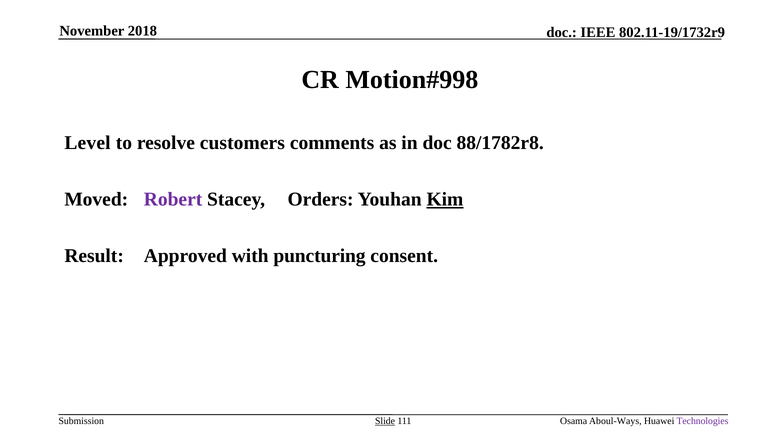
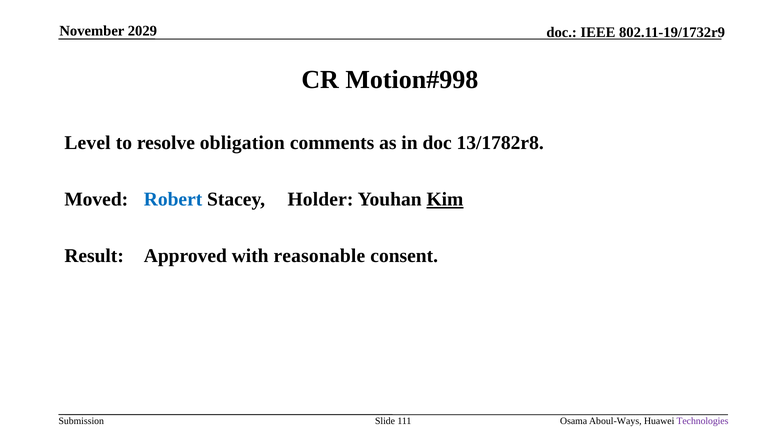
2018: 2018 -> 2029 (142, 31)
customers: customers -> obligation (242, 143)
88/1782r8: 88/1782r8 -> 13/1782r8 (500, 143)
Robert colour: purple -> blue (173, 199)
Orders: Orders -> Holder (320, 199)
puncturing: puncturing -> reasonable (319, 256)
Slide underline: present -> none (385, 421)
